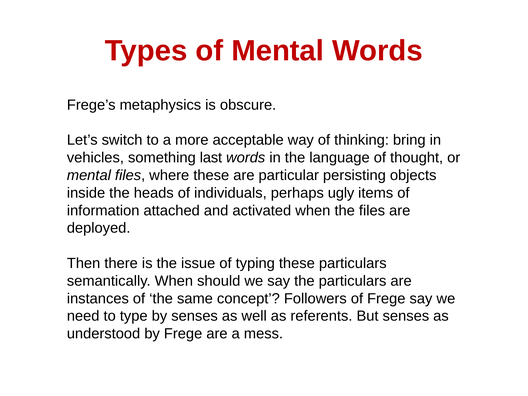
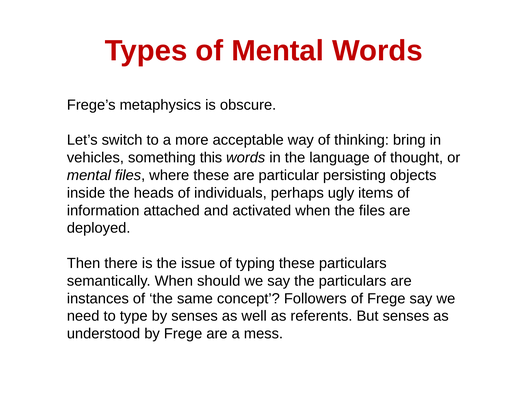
last: last -> this (211, 158)
